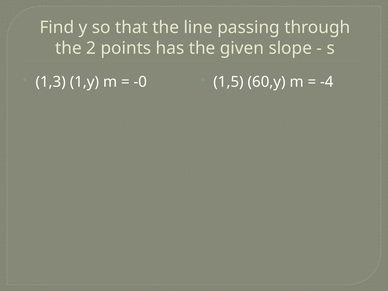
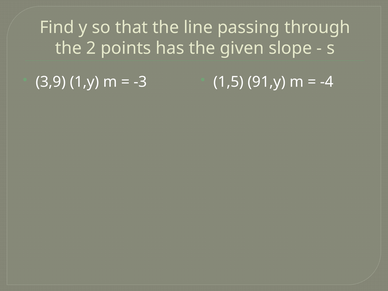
1,3: 1,3 -> 3,9 (51, 82)
-0: -0 -> -3 (140, 82)
60,y: 60,y -> 91,y (267, 82)
